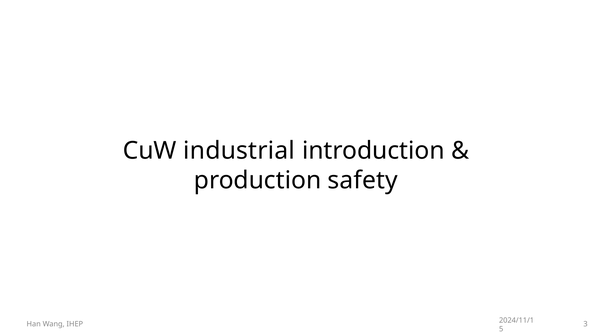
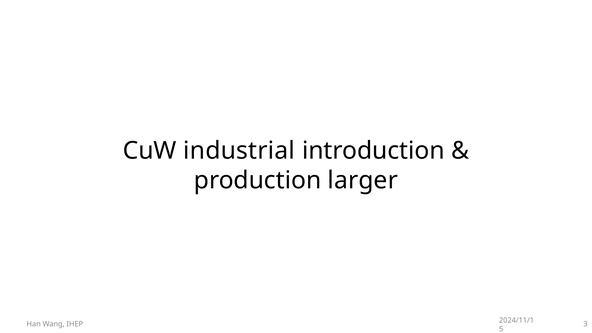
safety: safety -> larger (363, 180)
